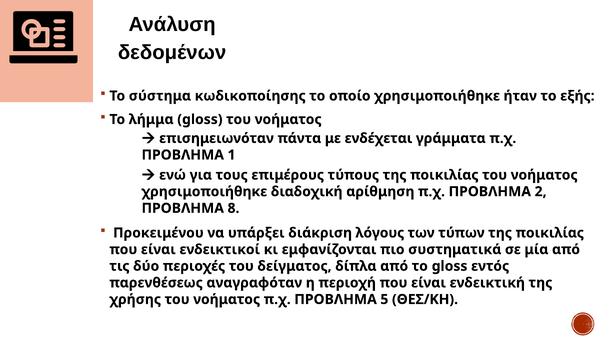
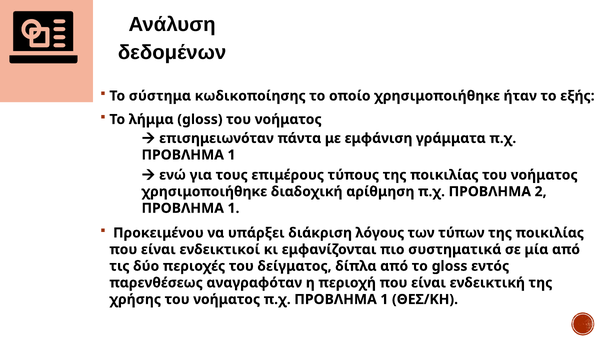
ενδέχεται: ενδέχεται -> εμφάνιση (378, 138)
8: 8 -> 1 (233, 208)
νοήματος π.χ ΠΡΟΒΛΗΜΑ 5: 5 -> 1 (384, 299)
